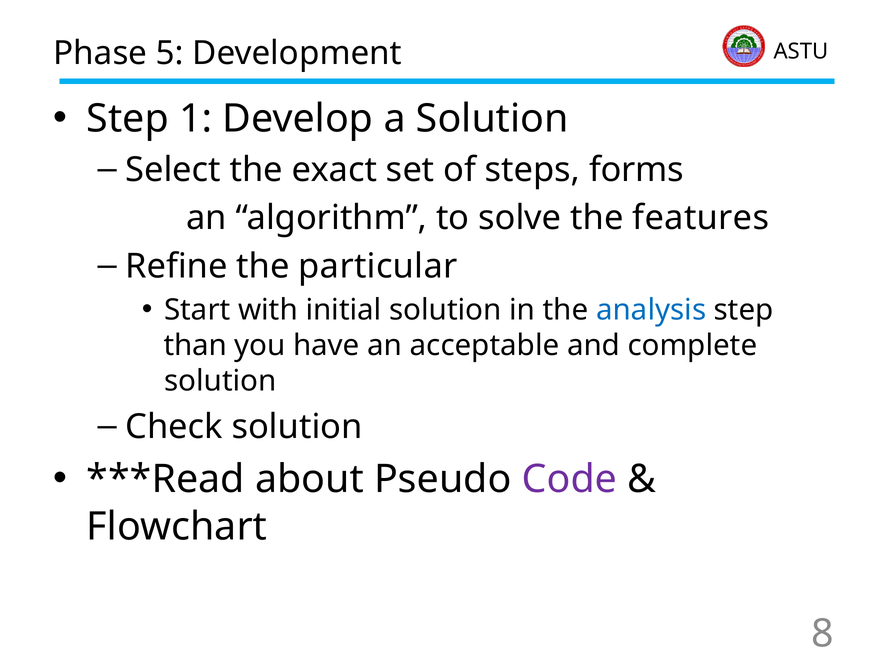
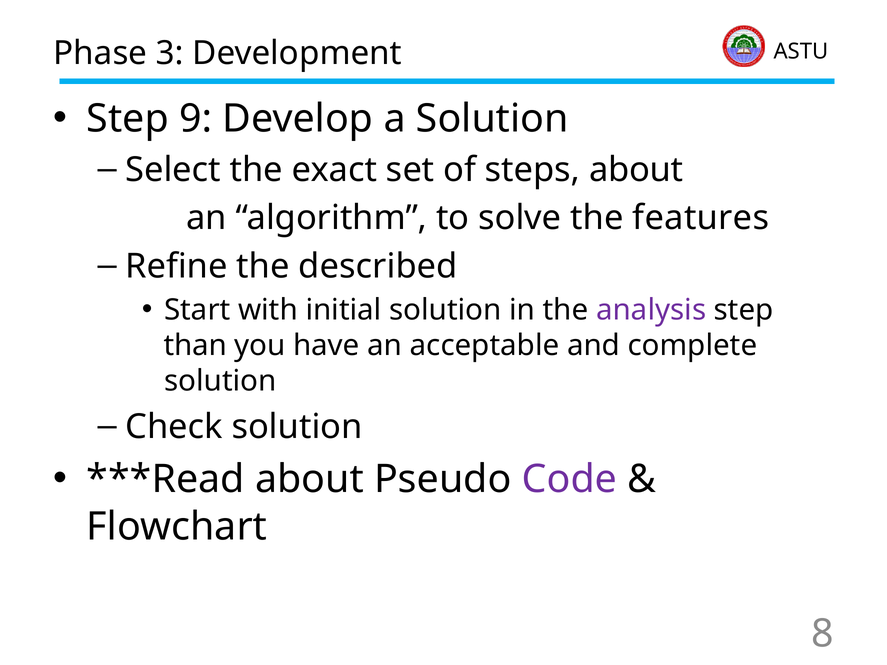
5: 5 -> 3 (170, 53)
1: 1 -> 9 (196, 119)
steps forms: forms -> about (636, 170)
particular: particular -> described (378, 266)
analysis colour: blue -> purple (651, 310)
